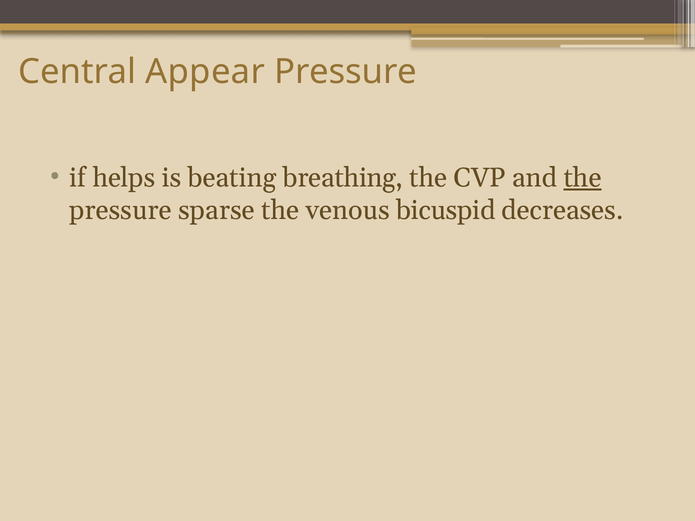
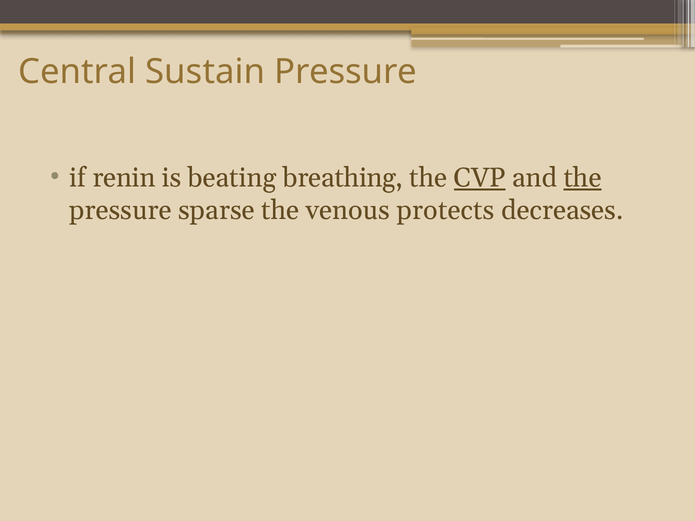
Appear: Appear -> Sustain (205, 72)
helps: helps -> renin (124, 178)
CVP underline: none -> present (480, 178)
bicuspid: bicuspid -> protects (446, 210)
